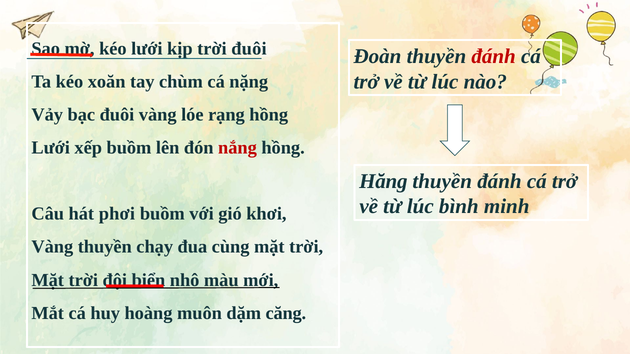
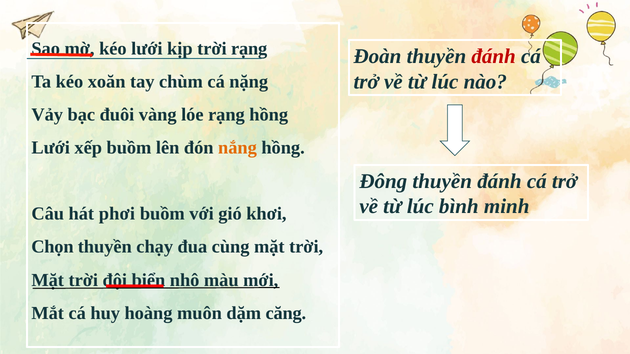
trời đuôi: đuôi -> rạng (249, 49)
nắng colour: red -> orange (237, 148)
Hăng: Hăng -> Đông (383, 181)
Vàng: Vàng -> Chọn (52, 247)
